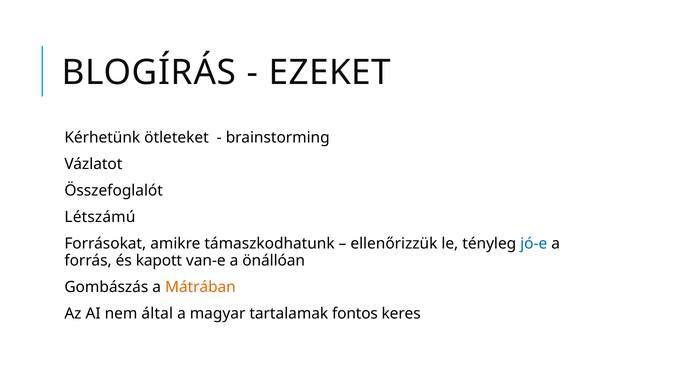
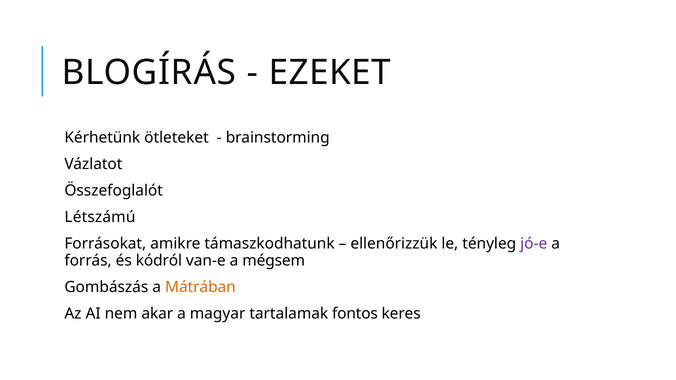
jó-e colour: blue -> purple (534, 244)
kapott: kapott -> kódról (159, 261)
önállóan: önállóan -> mégsem (274, 261)
által: által -> akar (157, 314)
